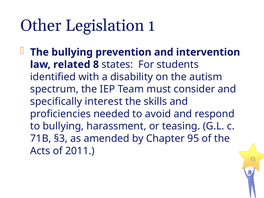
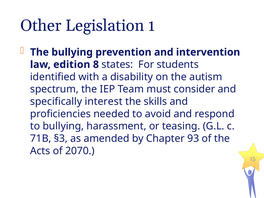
related: related -> edition (72, 65)
95: 95 -> 93 (193, 138)
2011: 2011 -> 2070 (80, 151)
